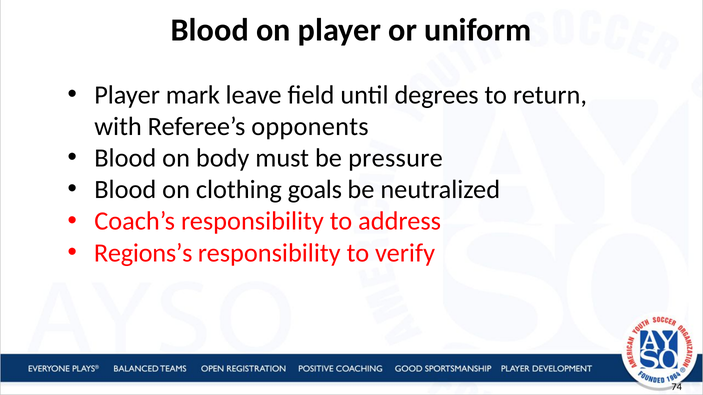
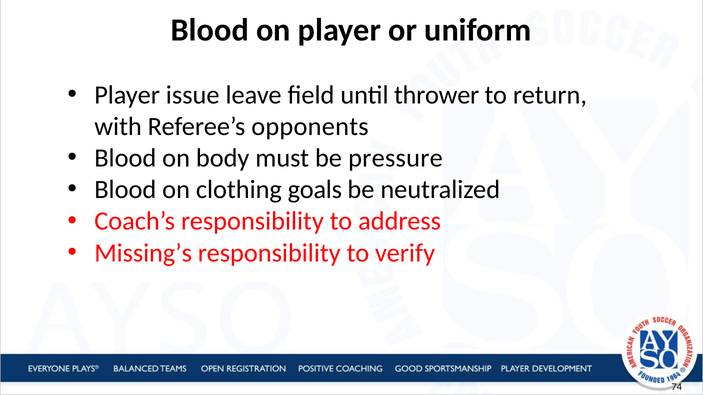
mark: mark -> issue (193, 95)
degrees: degrees -> thrower (437, 95)
Regions’s: Regions’s -> Missing’s (143, 253)
